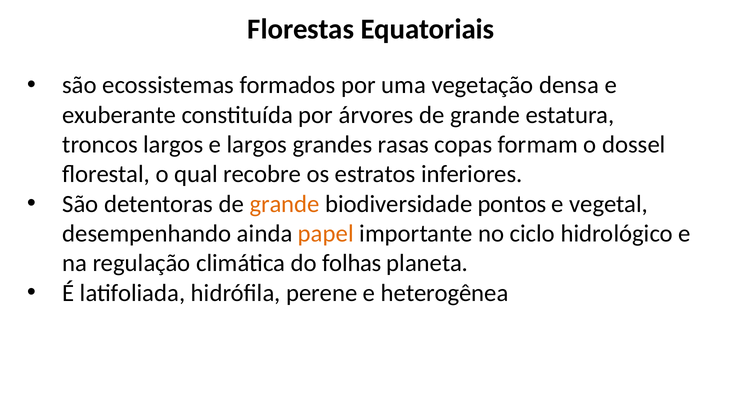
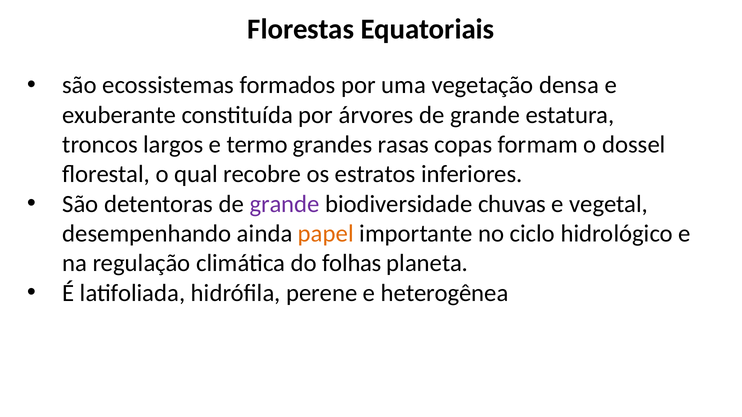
e largos: largos -> termo (257, 145)
grande colour: orange -> purple (285, 204)
pontos: pontos -> chuvas (512, 204)
